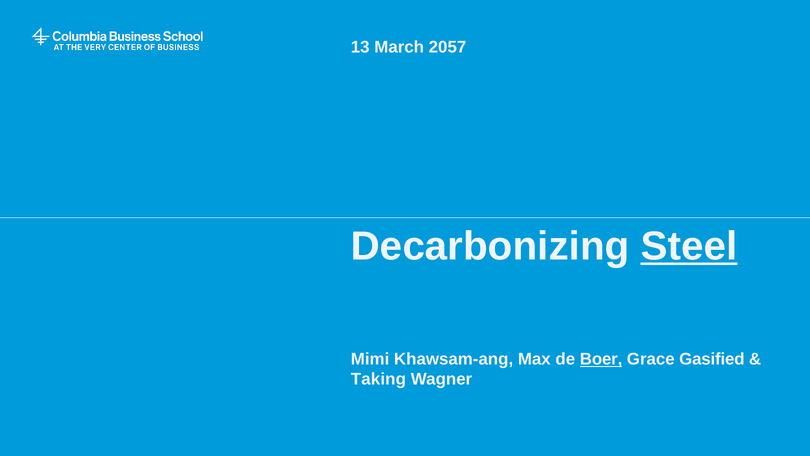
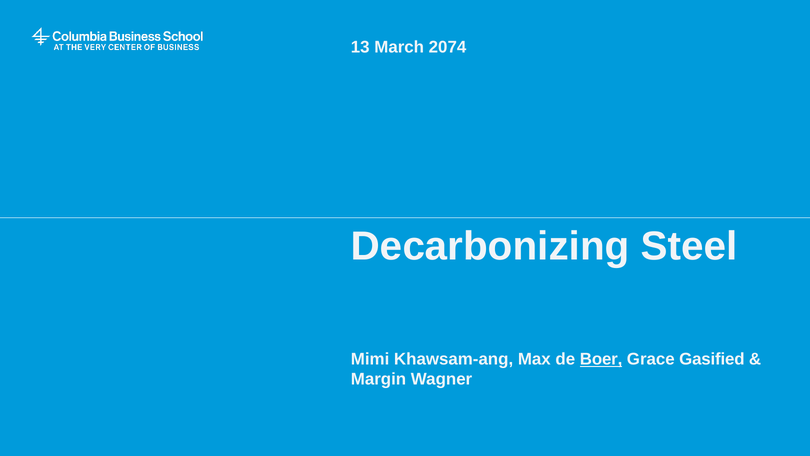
2057: 2057 -> 2074 (448, 47)
Steel underline: present -> none (689, 246)
Taking: Taking -> Margin (378, 379)
